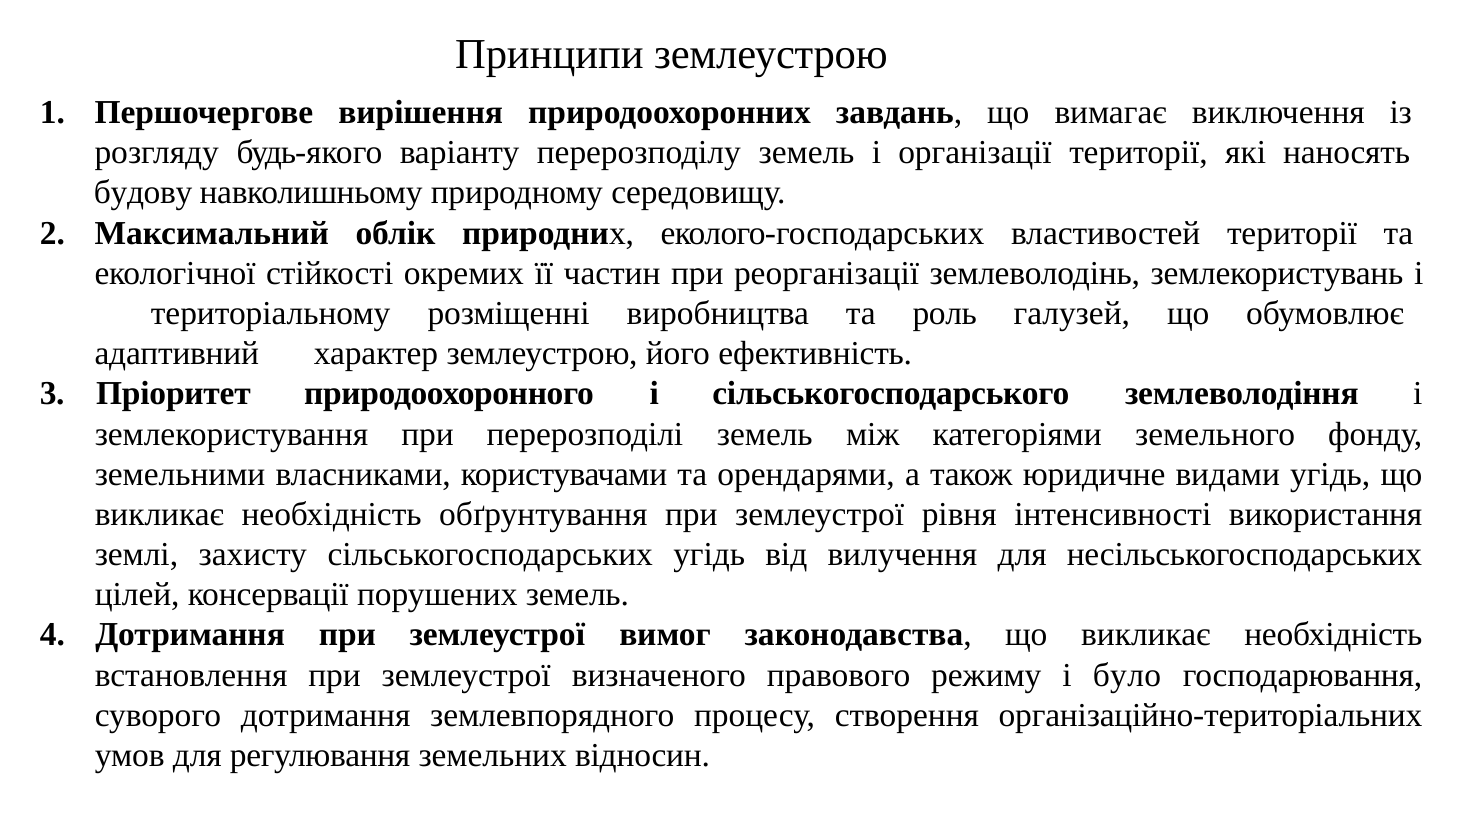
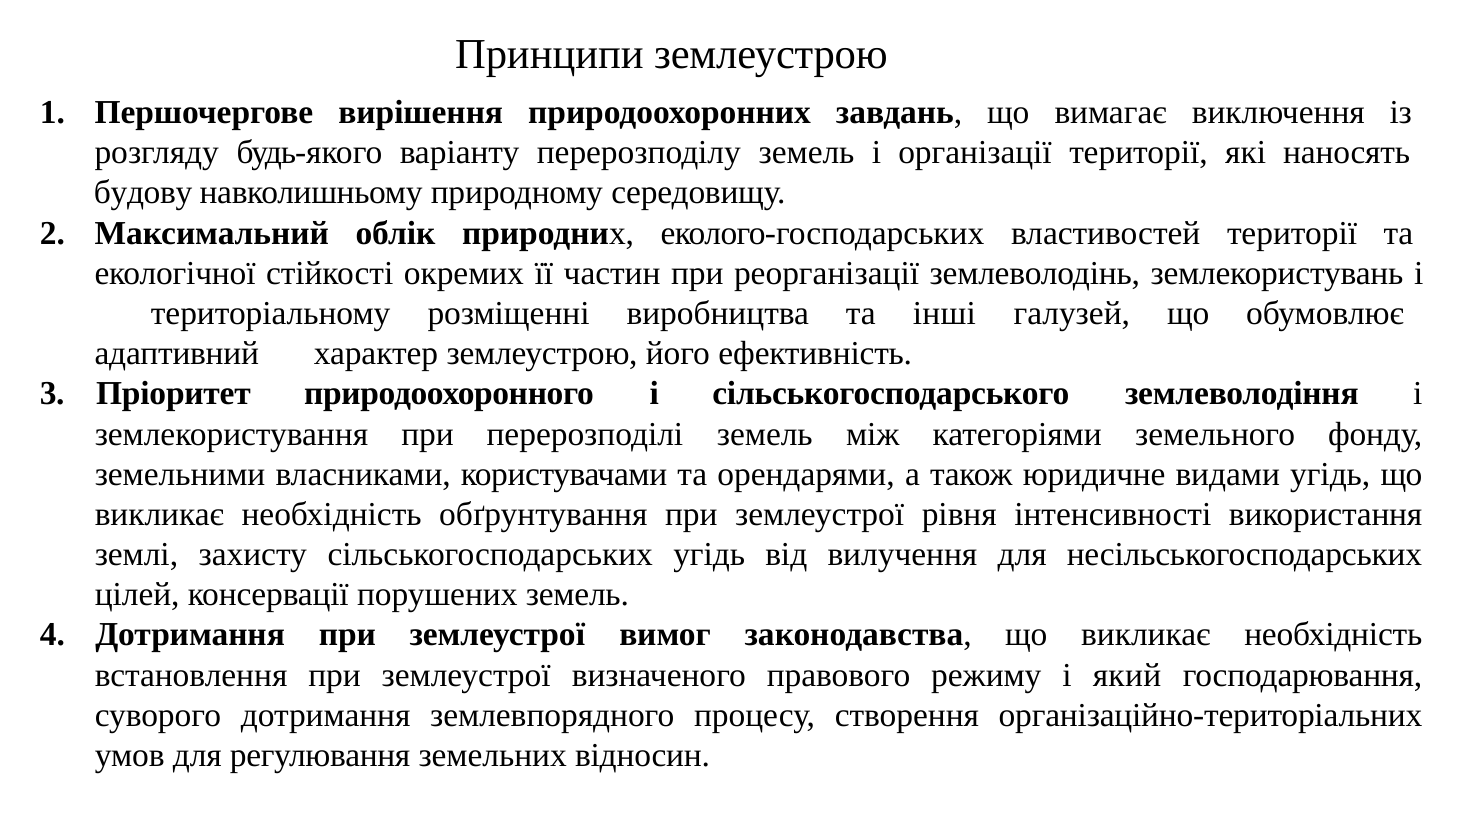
роль: роль -> інші (944, 313)
було: було -> який (1127, 675)
